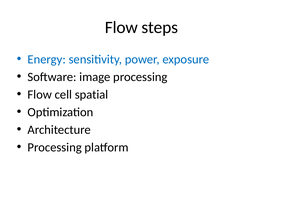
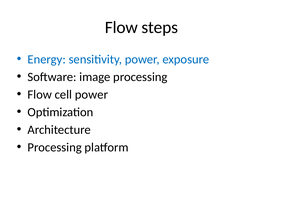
cell spatial: spatial -> power (91, 95)
